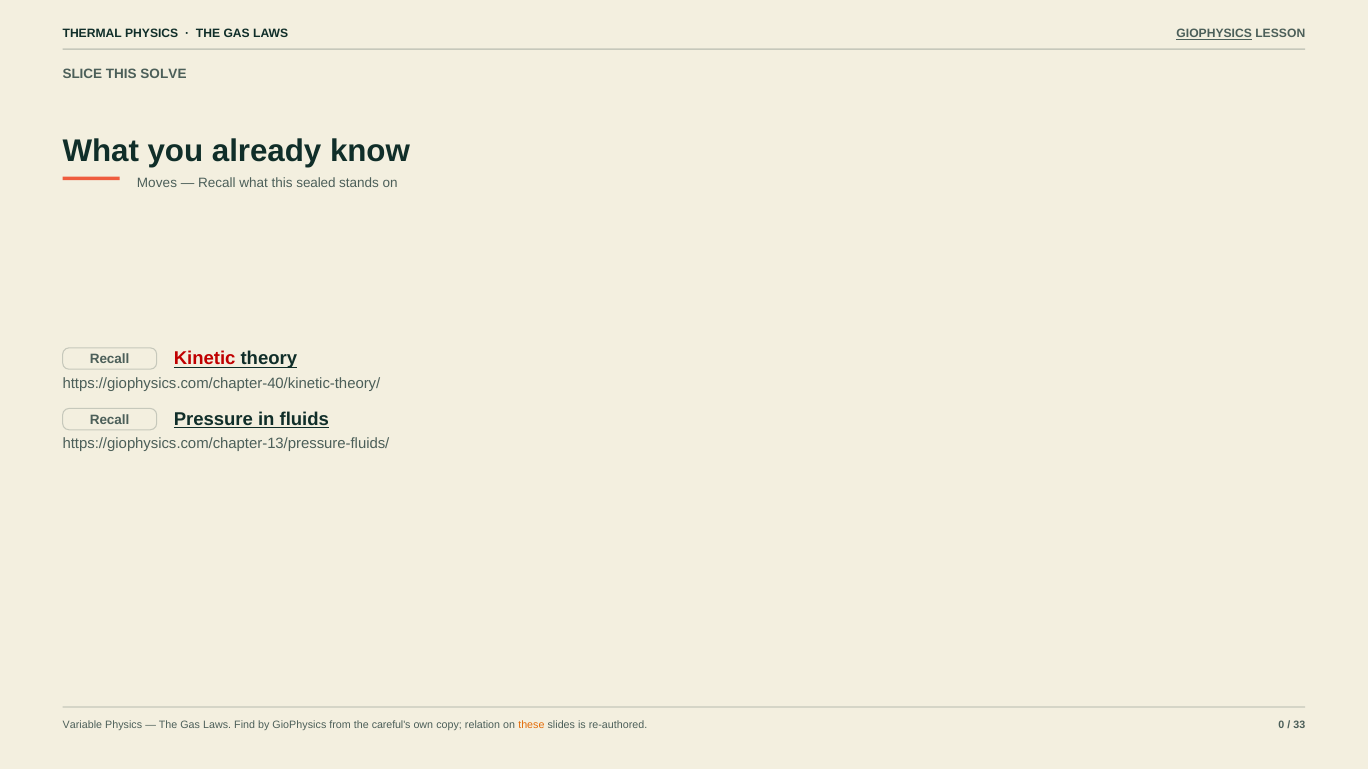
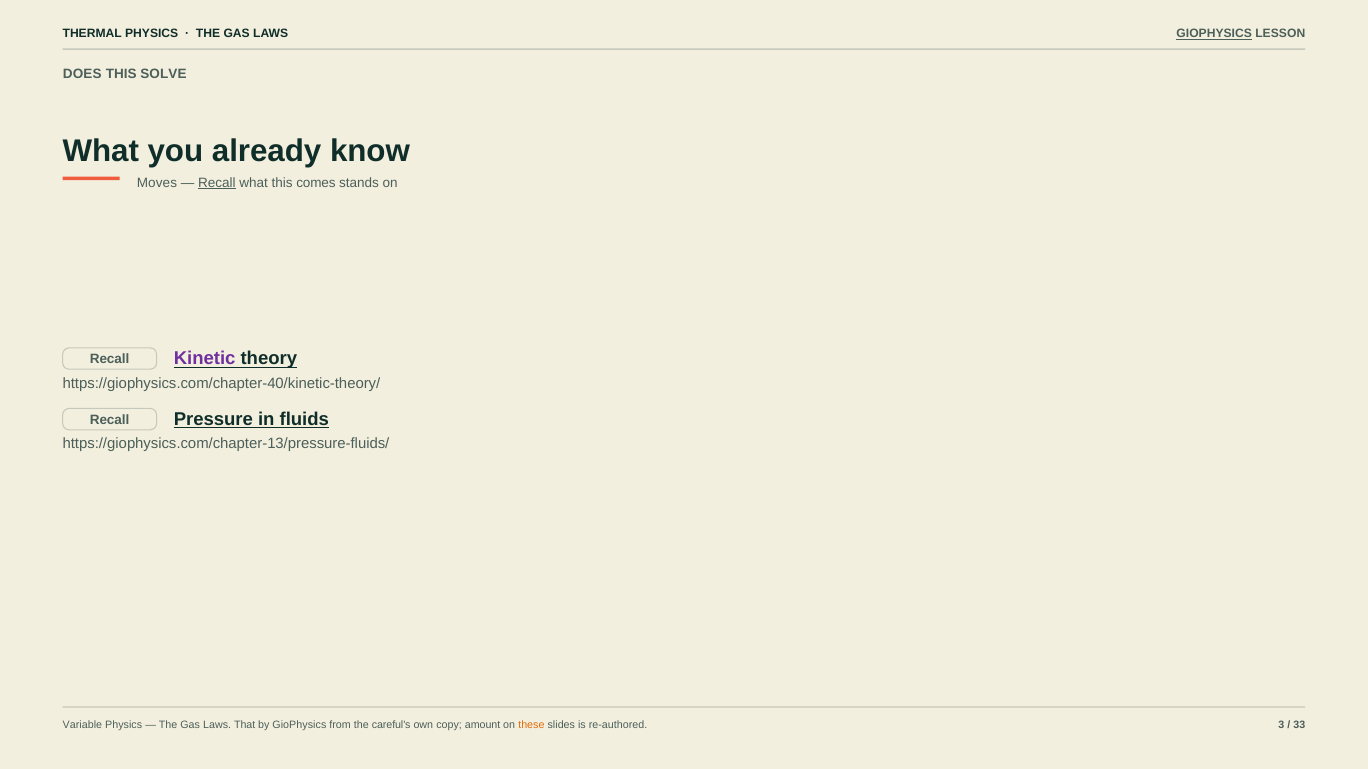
SLICE: SLICE -> DOES (82, 75)
Recall underline: none -> present (217, 183)
sealed: sealed -> comes (316, 183)
Kinetic colour: red -> purple (205, 359)
Find: Find -> That (245, 725)
relation: relation -> amount (483, 725)
0: 0 -> 3 (1281, 725)
